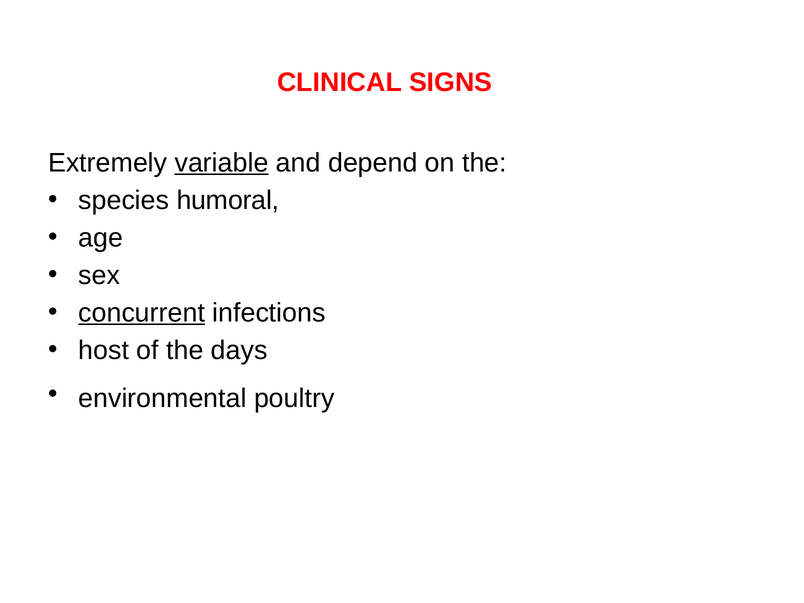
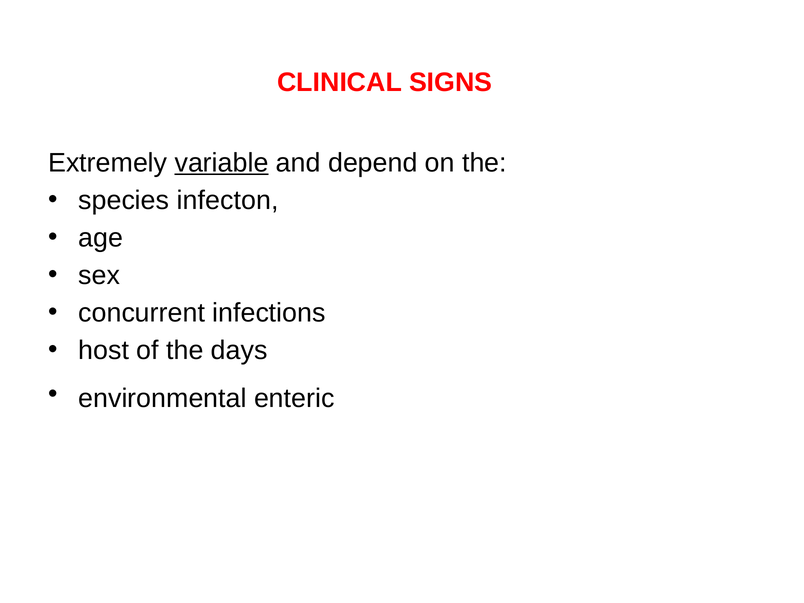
humoral: humoral -> infecton (228, 200)
concurrent underline: present -> none (142, 313)
poultry: poultry -> enteric (294, 399)
